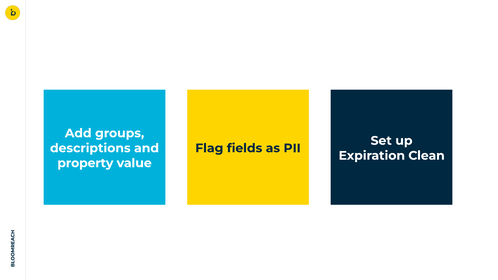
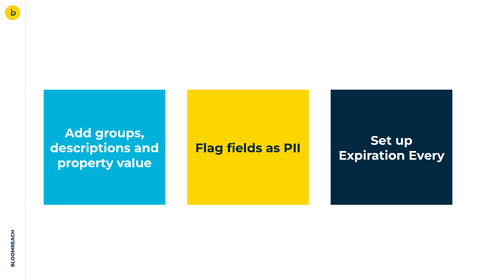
Clean: Clean -> Every (427, 156)
